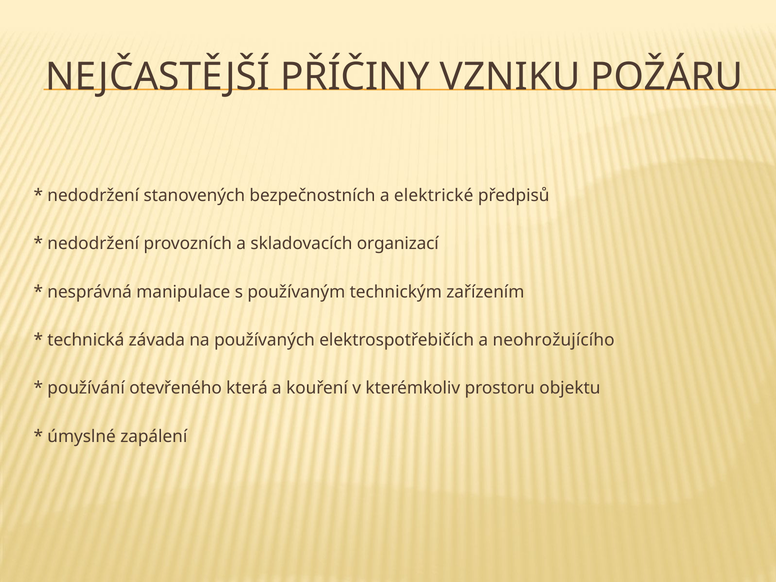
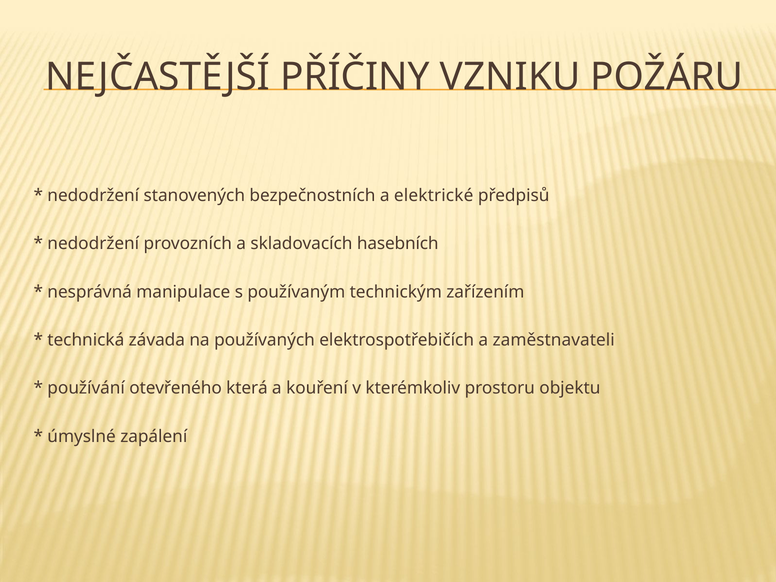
organizací: organizací -> hasebních (398, 244)
neohrožujícího: neohrožujícího -> zaměstnavateli (554, 340)
